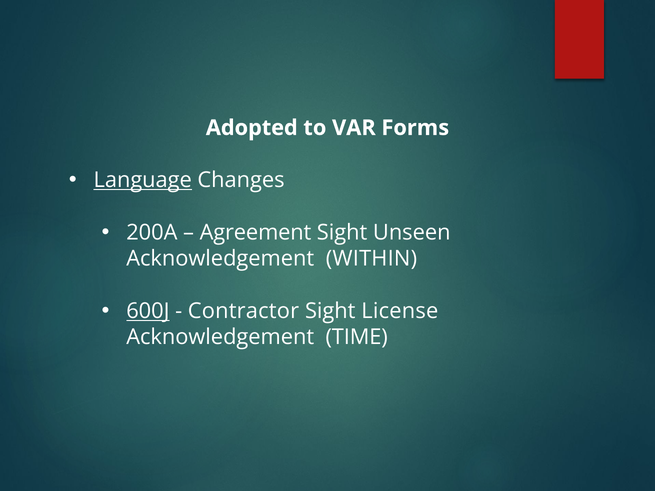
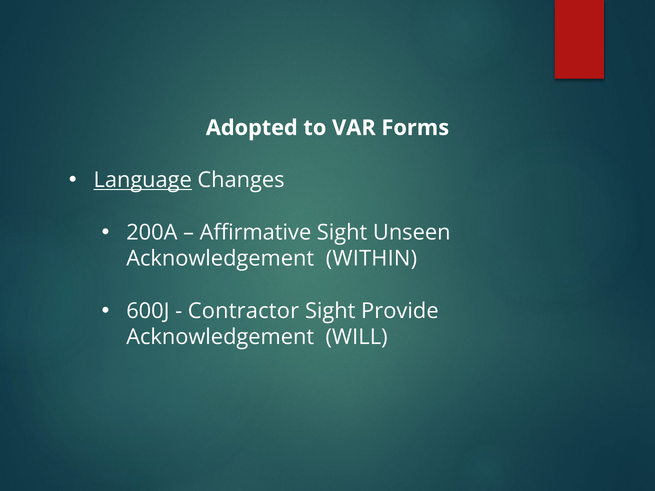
Agreement: Agreement -> Affirmative (255, 233)
600J underline: present -> none (148, 311)
License: License -> Provide (400, 311)
TIME: TIME -> WILL (357, 337)
